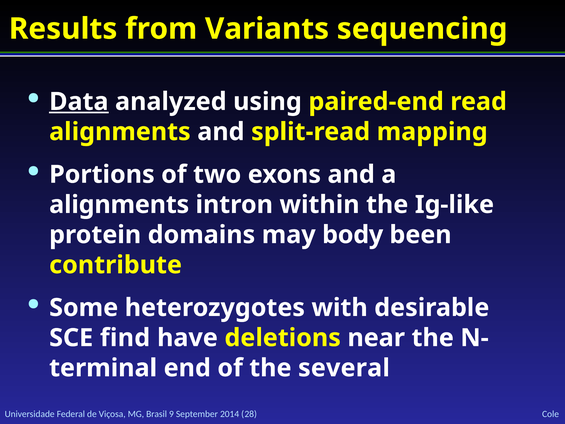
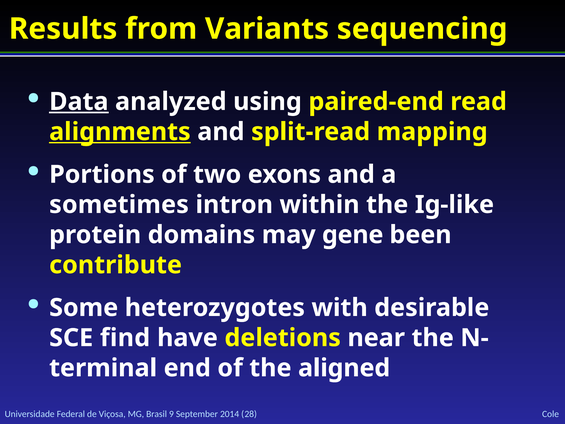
alignments underline: none -> present (120, 132)
alignments: alignments -> sometimes (119, 205)
body: body -> gene (353, 235)
several: several -> aligned (344, 368)
